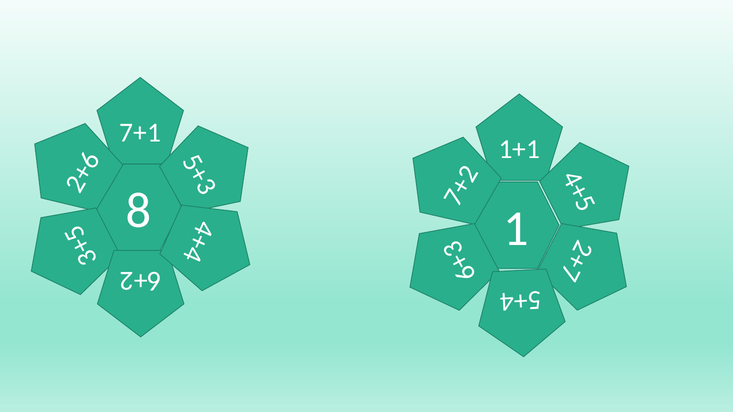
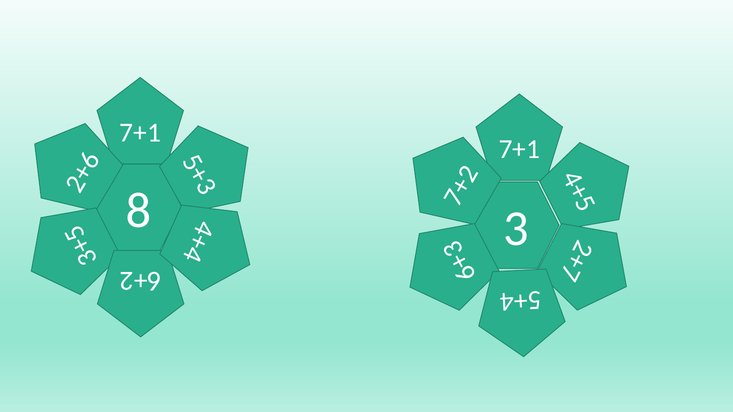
1+1: 1+1 -> 7+1 (519, 149)
8 1: 1 -> 3 (516, 229)
